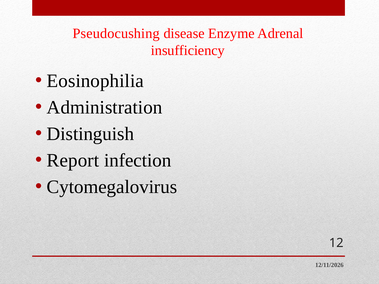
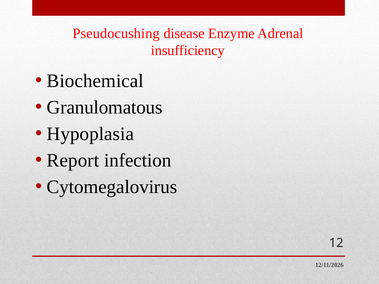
Eosinophilia: Eosinophilia -> Biochemical (95, 81)
Administration: Administration -> Granulomatous (105, 107)
Distinguish: Distinguish -> Hypoplasia (90, 134)
